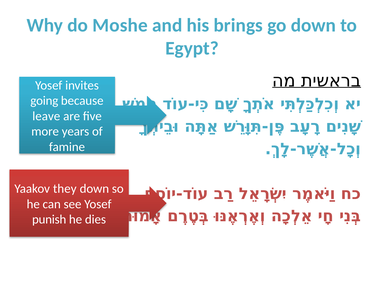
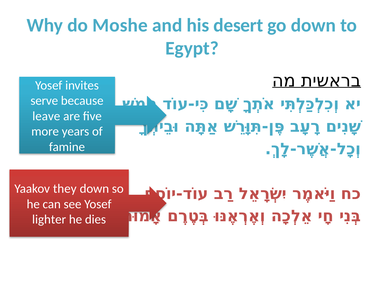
brings: brings -> desert (238, 25)
going: going -> serve (44, 101)
punish: punish -> lighter (49, 219)
